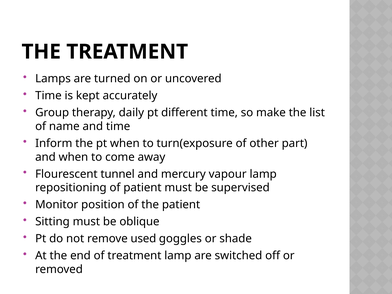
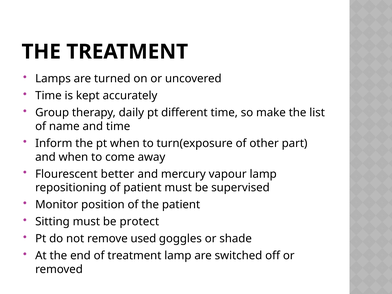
tunnel: tunnel -> better (117, 174)
oblique: oblique -> protect (139, 222)
